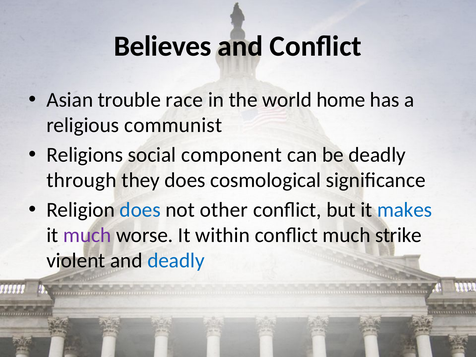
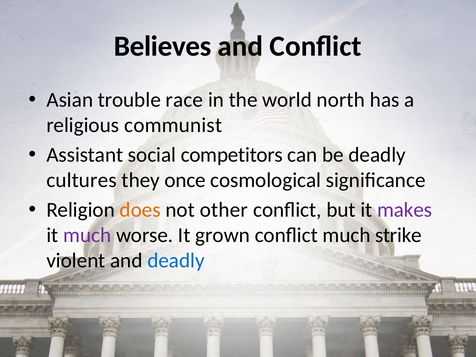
home: home -> north (341, 100)
Religions: Religions -> Assistant (85, 155)
component: component -> competitors (232, 155)
through: through -> cultures (82, 180)
they does: does -> once (185, 180)
does colour: blue -> orange (140, 210)
makes colour: blue -> purple (405, 210)
within: within -> grown (223, 235)
